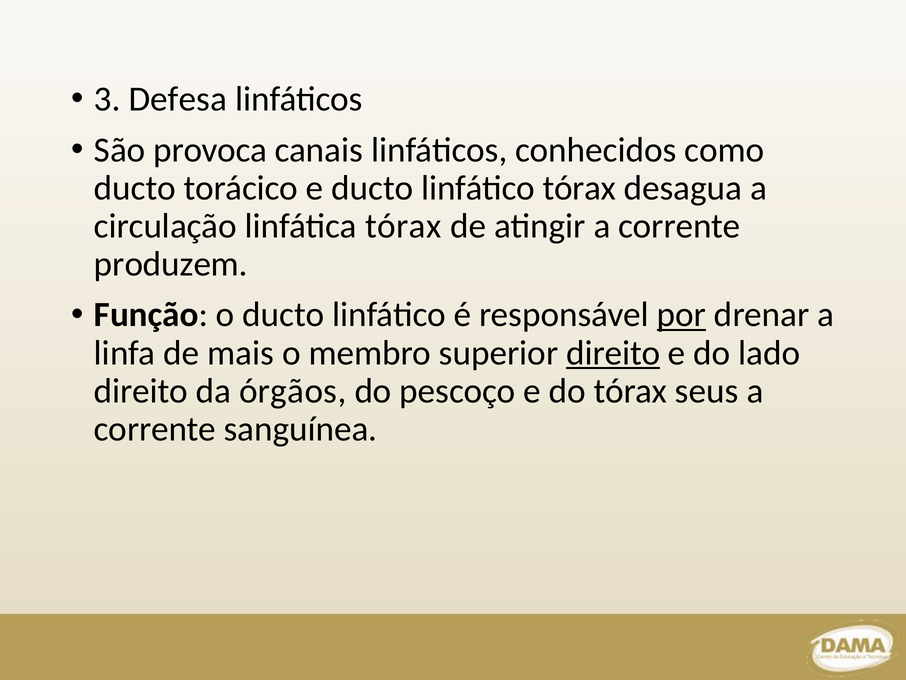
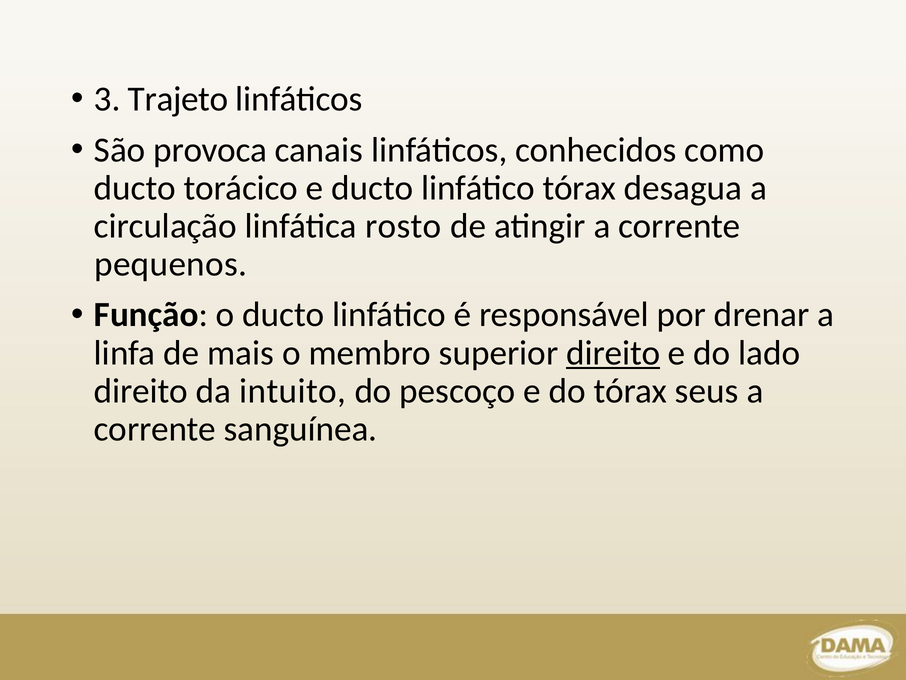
Defesa: Defesa -> Trajeto (178, 99)
linfática tórax: tórax -> rosto (403, 226)
produzem: produzem -> pequenos (171, 264)
por underline: present -> none (681, 315)
órgãos: órgãos -> intuito (293, 391)
